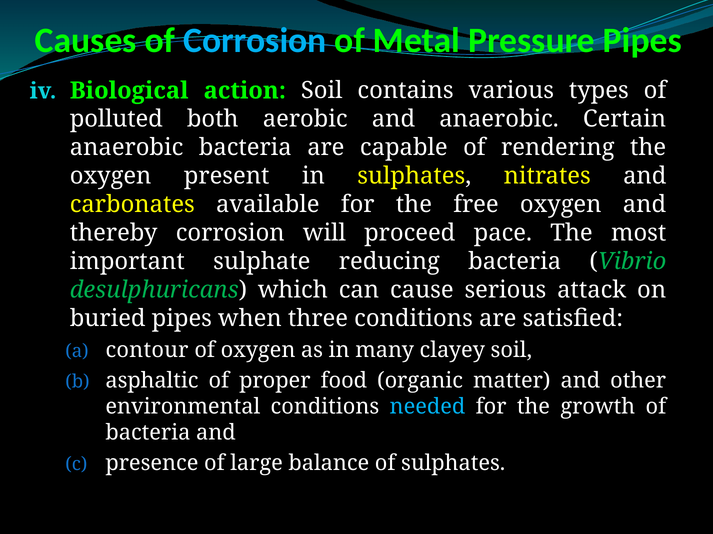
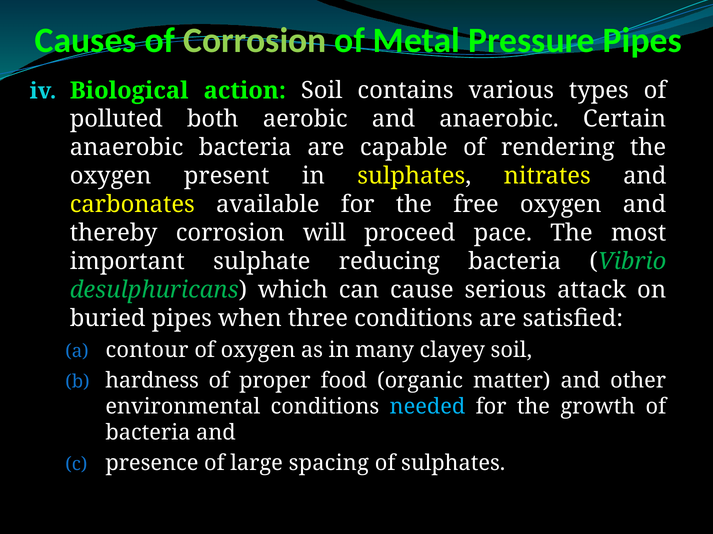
Corrosion colour: light blue -> light green (255, 41)
asphaltic: asphaltic -> hardness (152, 381)
balance: balance -> spacing (329, 464)
